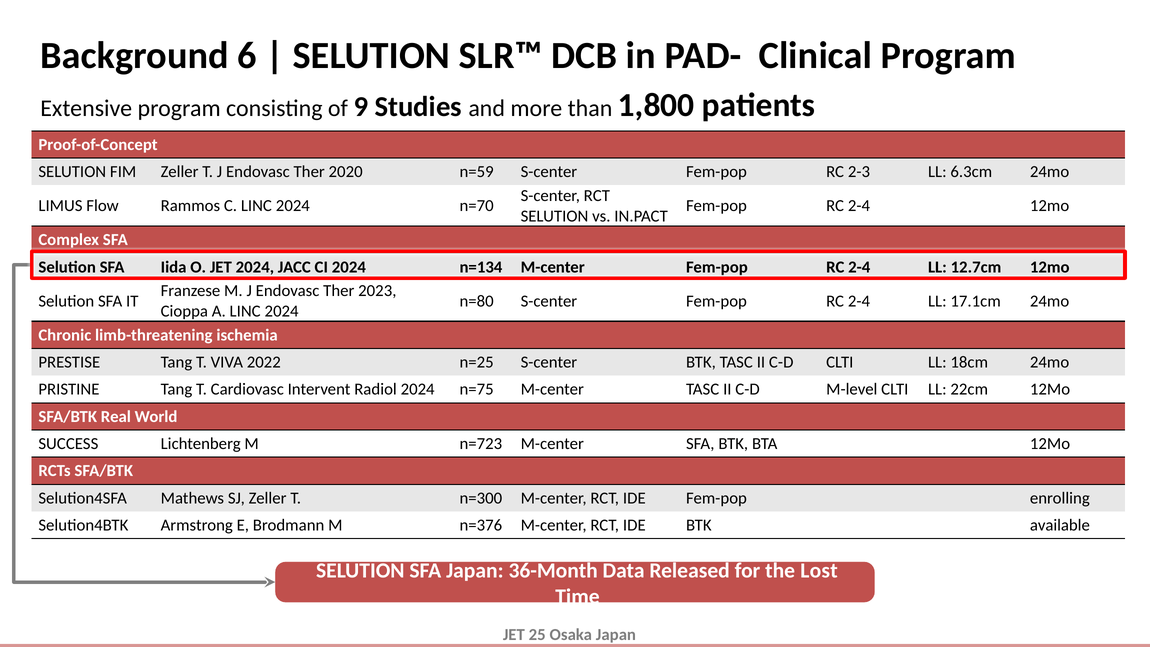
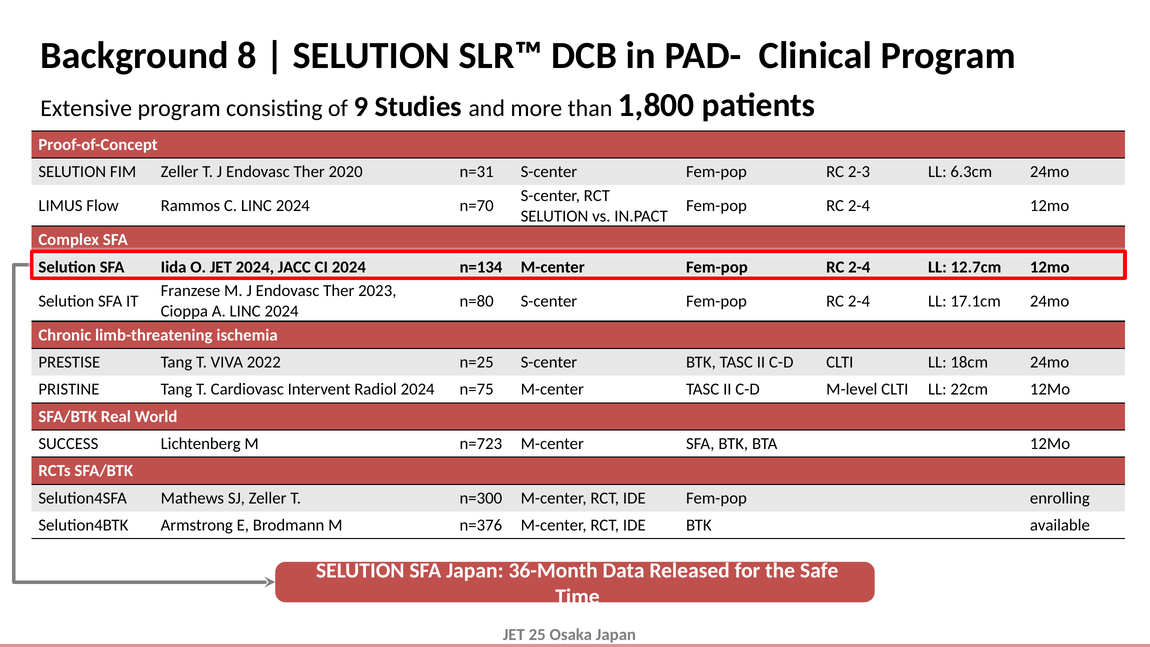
6: 6 -> 8 (247, 55)
n=59: n=59 -> n=31 (477, 172)
Lost: Lost -> Safe (819, 570)
